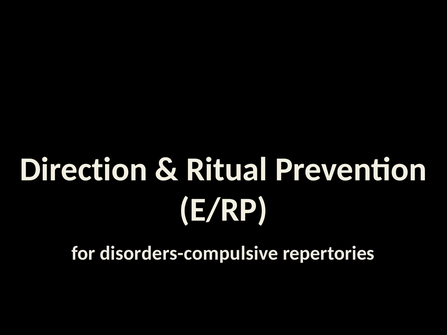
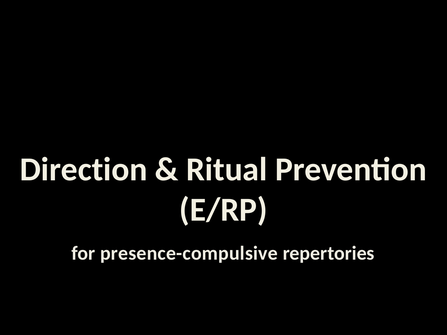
disorders-compulsive: disorders-compulsive -> presence-compulsive (189, 253)
